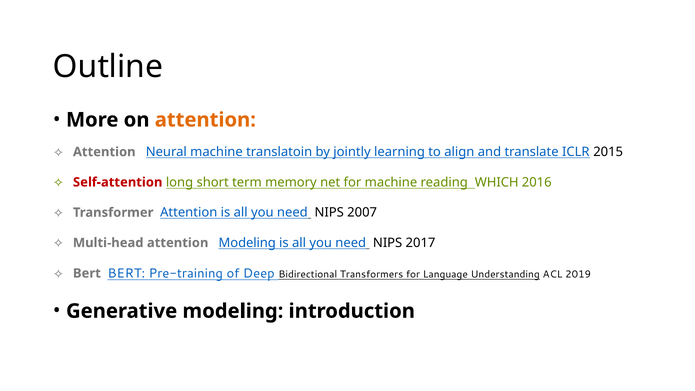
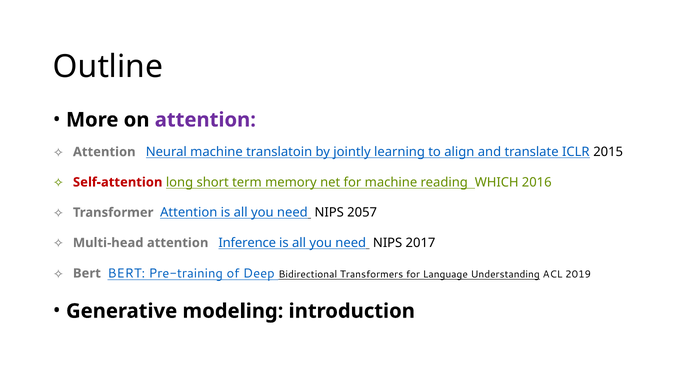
attention colour: orange -> purple (205, 120)
2007: 2007 -> 2057 (362, 212)
attention Modeling: Modeling -> Inference (247, 243)
